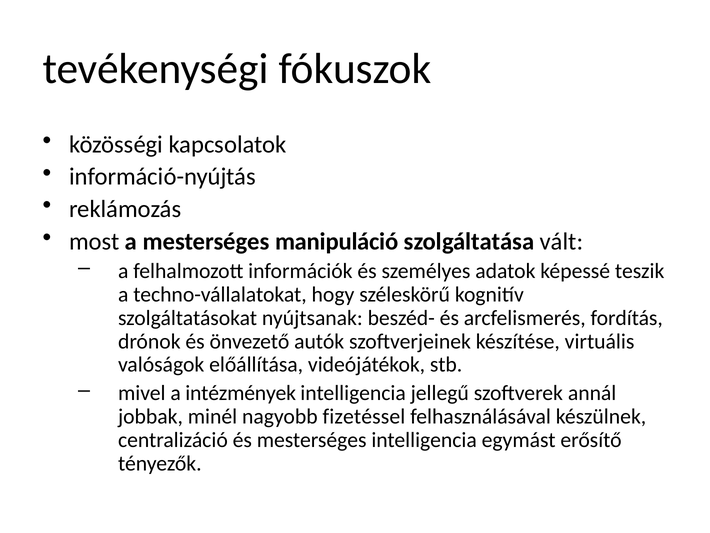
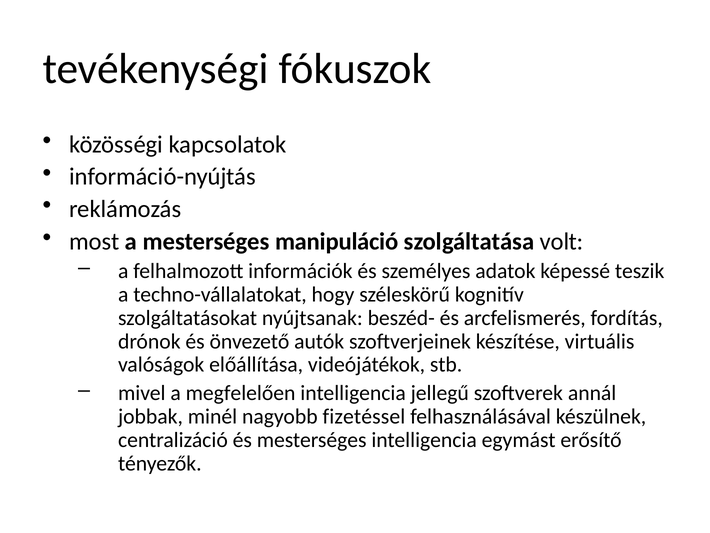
vált: vált -> volt (562, 241)
intézmények: intézmények -> megfelelően (241, 393)
